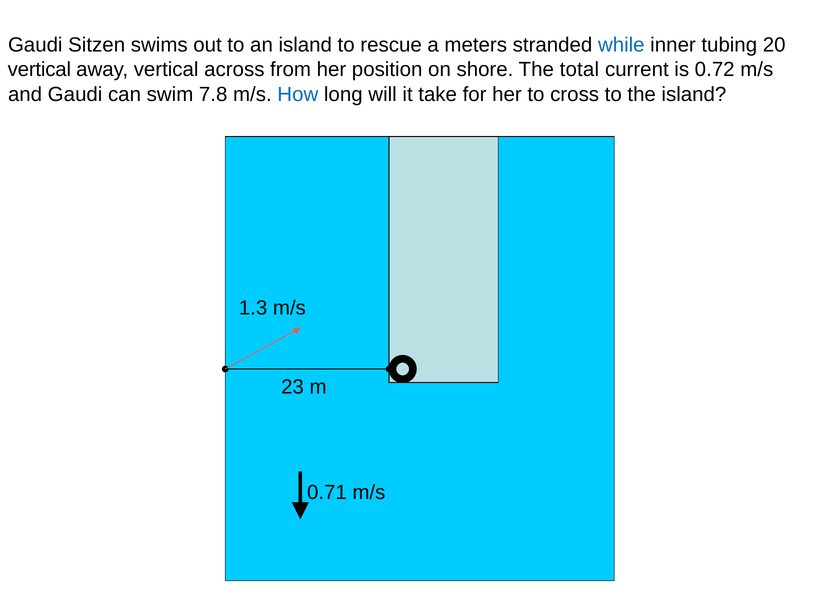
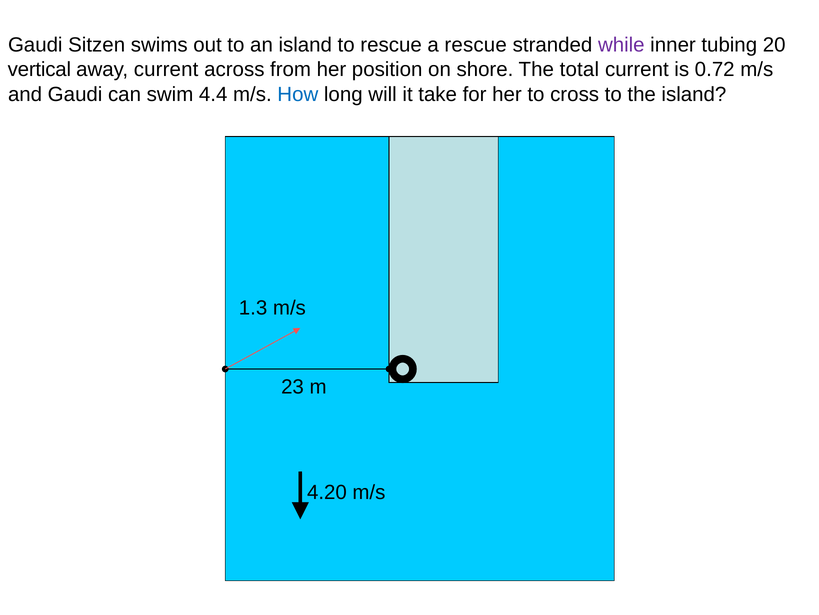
a meters: meters -> rescue (476, 45)
while colour: blue -> purple (621, 45)
away vertical: vertical -> current (166, 70)
7.8: 7.8 -> 4.4 (213, 94)
0.71: 0.71 -> 4.20 (327, 492)
